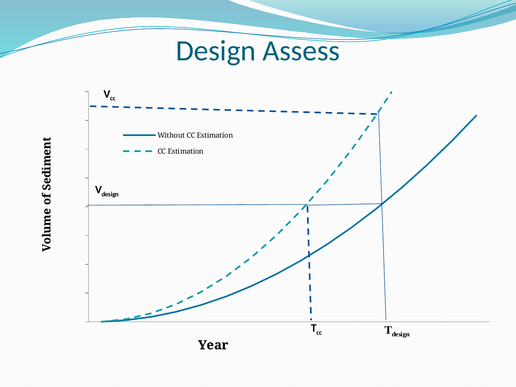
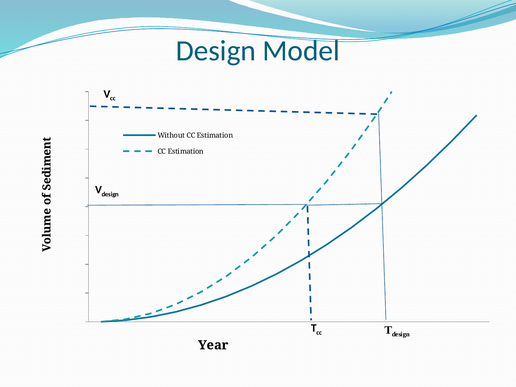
Assess: Assess -> Model (301, 51)
